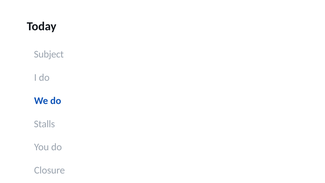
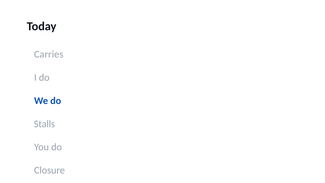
Subject: Subject -> Carries (49, 54)
